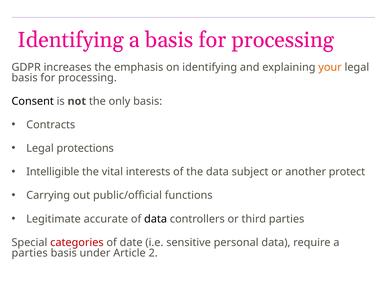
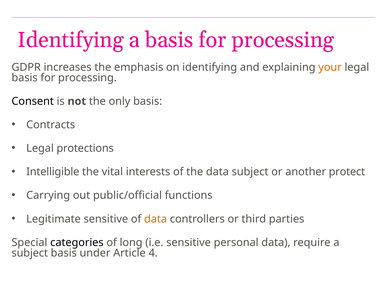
Legitimate accurate: accurate -> sensitive (106, 219)
data colour: black -> orange (156, 219)
categories colour: red -> black (77, 242)
date: date -> long (131, 242)
parties: parties -> subject (30, 253)
2: 2 -> 4 (153, 253)
